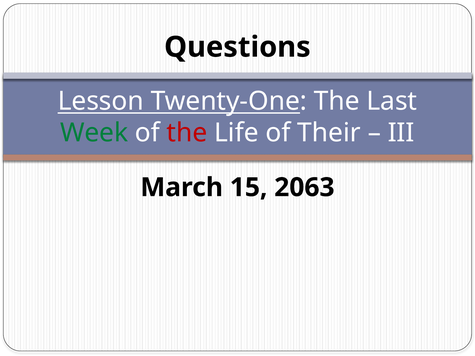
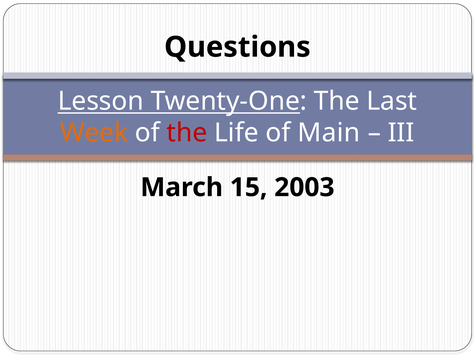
Week colour: green -> orange (94, 133)
Their: Their -> Main (329, 133)
2063: 2063 -> 2003 (304, 188)
